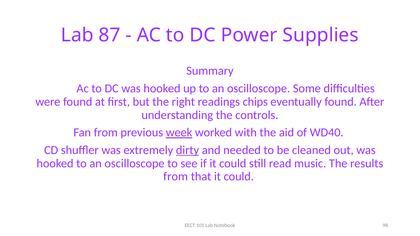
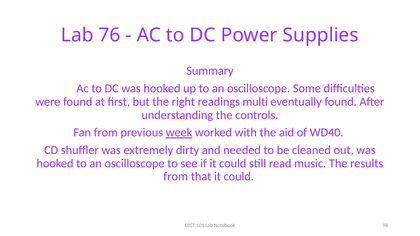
87: 87 -> 76 (110, 35)
chips: chips -> multi (255, 102)
dirty underline: present -> none (188, 150)
